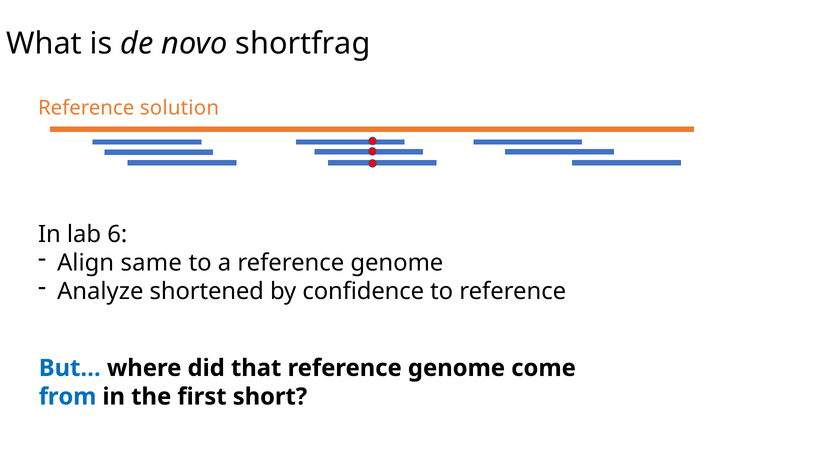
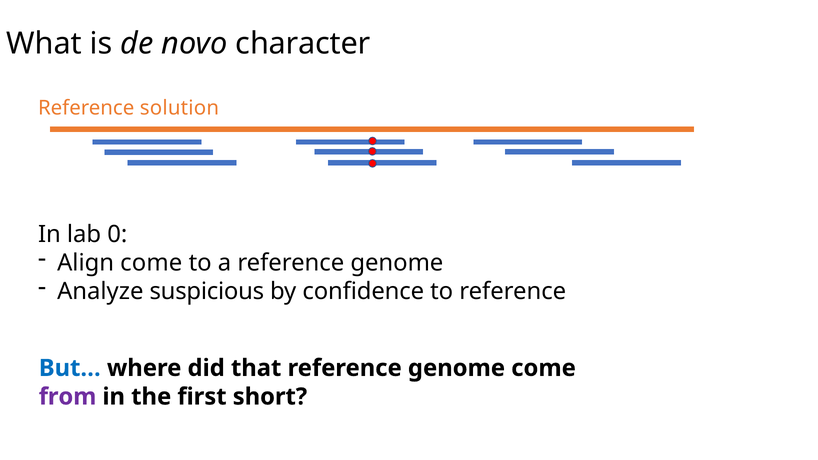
shortfrag: shortfrag -> character (303, 44)
6: 6 -> 0 (117, 234)
Align same: same -> come (151, 263)
shortened: shortened -> suspicious (207, 292)
from colour: blue -> purple (68, 397)
